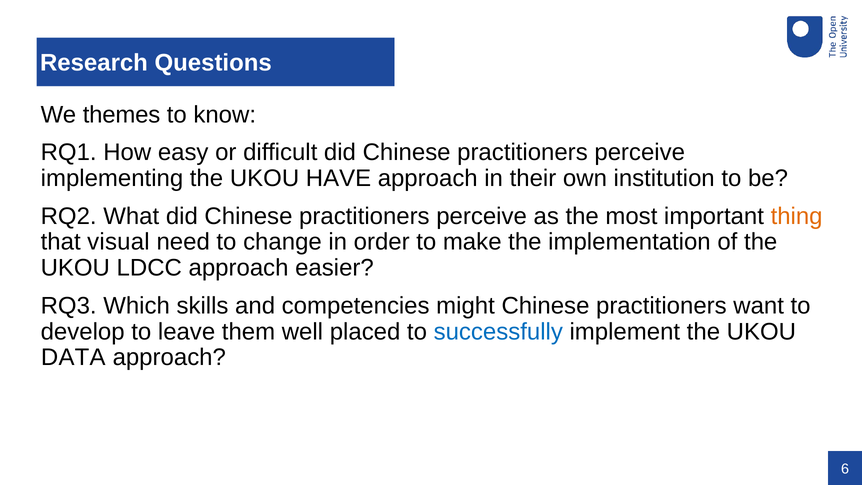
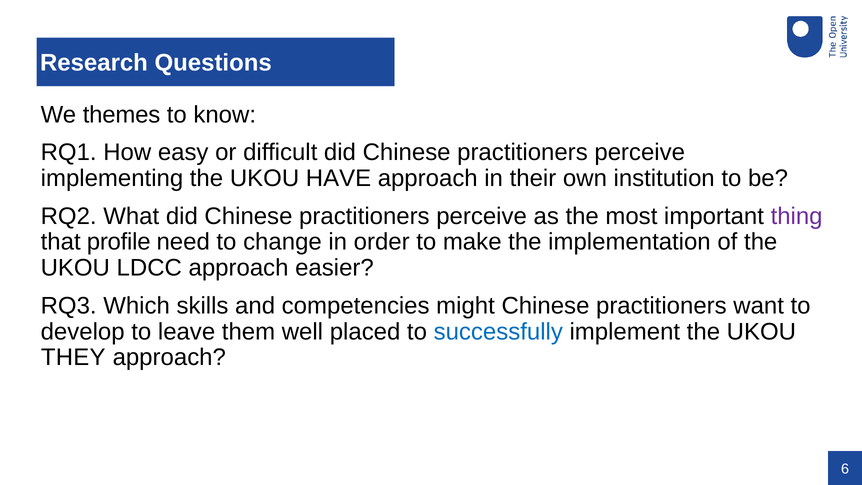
thing colour: orange -> purple (797, 216)
visual: visual -> profile (119, 242)
DATA: DATA -> THEY (73, 357)
